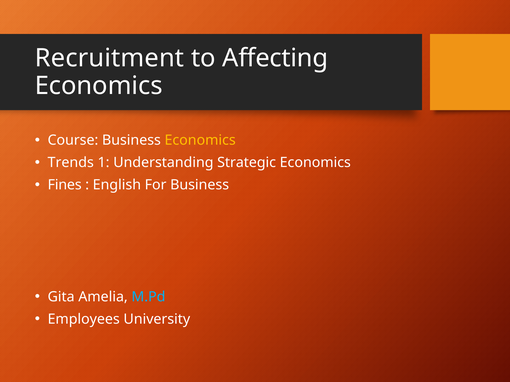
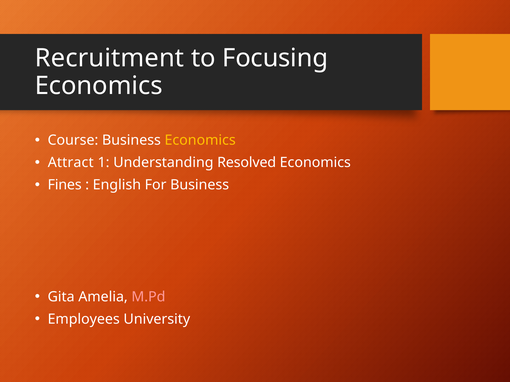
Affecting: Affecting -> Focusing (275, 58)
Trends: Trends -> Attract (71, 163)
Strategic: Strategic -> Resolved (247, 163)
M.Pd colour: light blue -> pink (148, 297)
